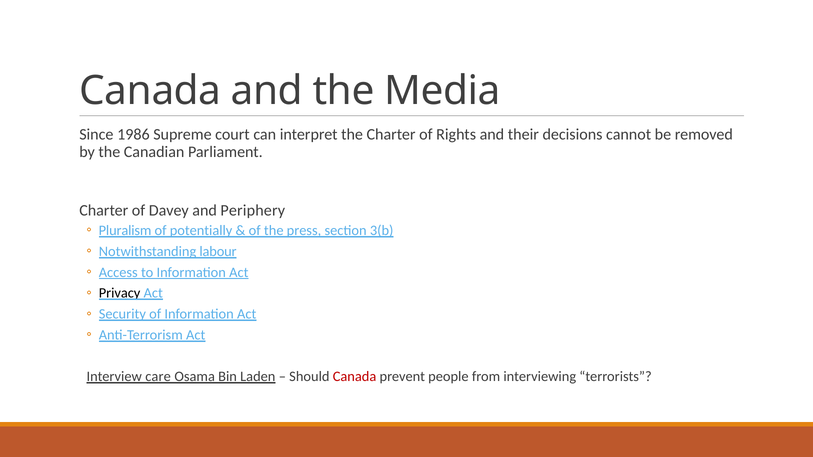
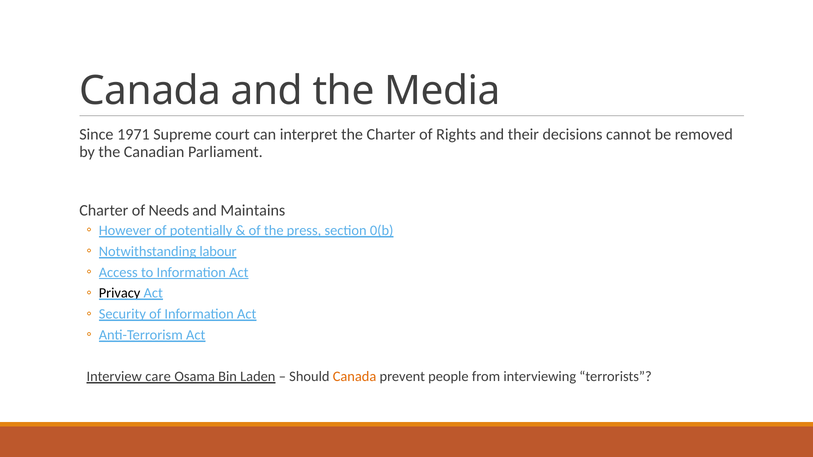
1986: 1986 -> 1971 (133, 135)
Davey: Davey -> Needs (169, 211)
Periphery: Periphery -> Maintains (253, 211)
Pluralism: Pluralism -> However (125, 231)
3(b: 3(b -> 0(b (382, 231)
Canada colour: red -> orange (355, 377)
